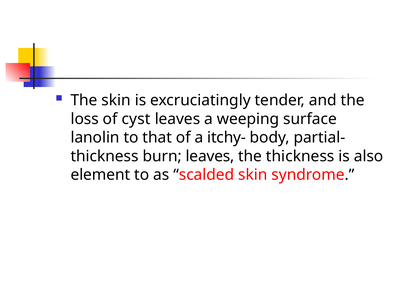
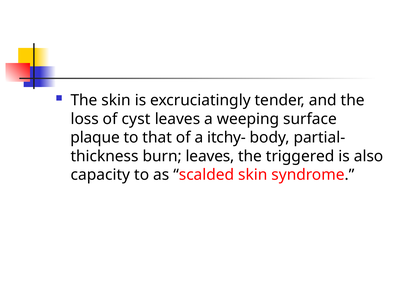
lanolin: lanolin -> plaque (95, 138)
the thickness: thickness -> triggered (300, 156)
element: element -> capacity (100, 175)
